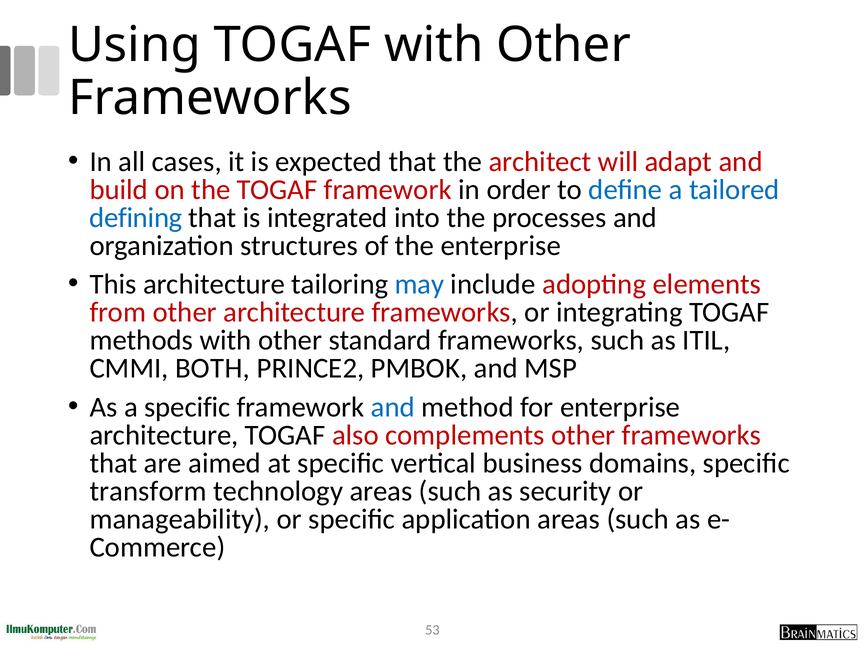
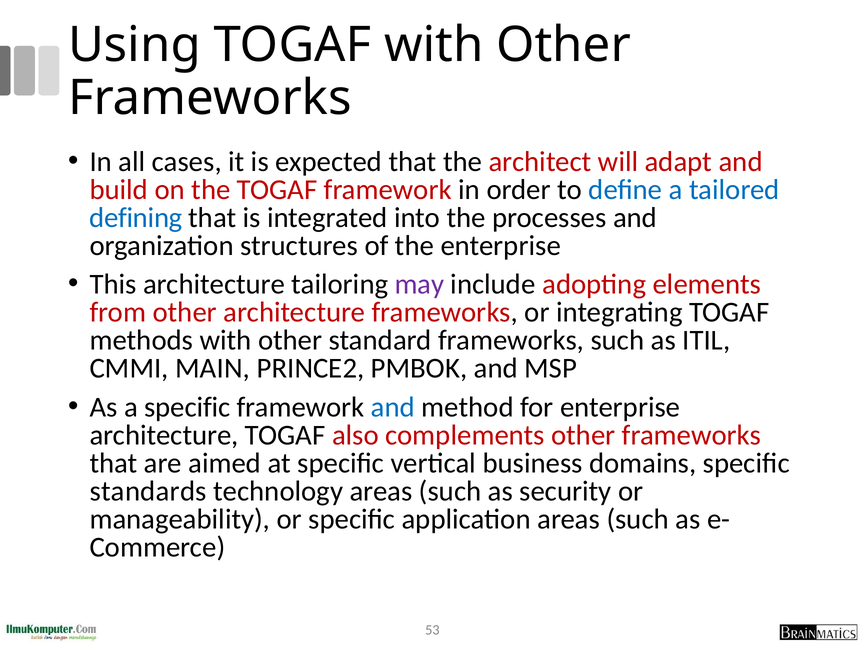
may colour: blue -> purple (419, 284)
BOTH: BOTH -> MAIN (213, 368)
transform: transform -> standards (148, 491)
